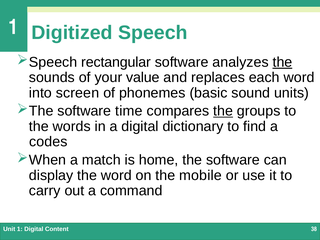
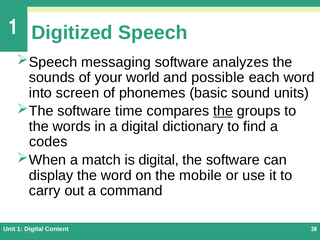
rectangular: rectangular -> messaging (116, 62)
the underline: present -> none (282, 62)
value: value -> world (143, 77)
replaces: replaces -> possible (218, 77)
is home: home -> digital (159, 160)
